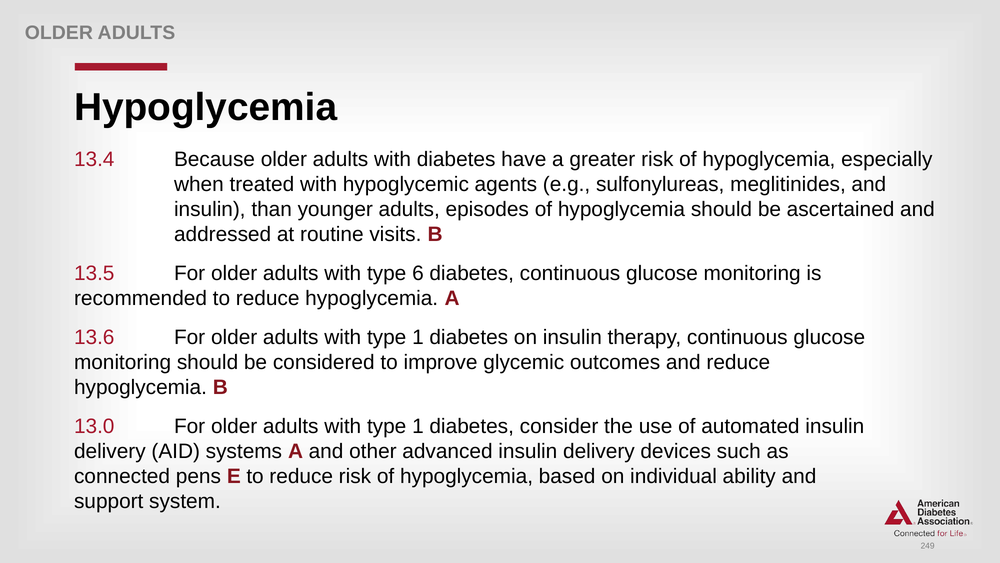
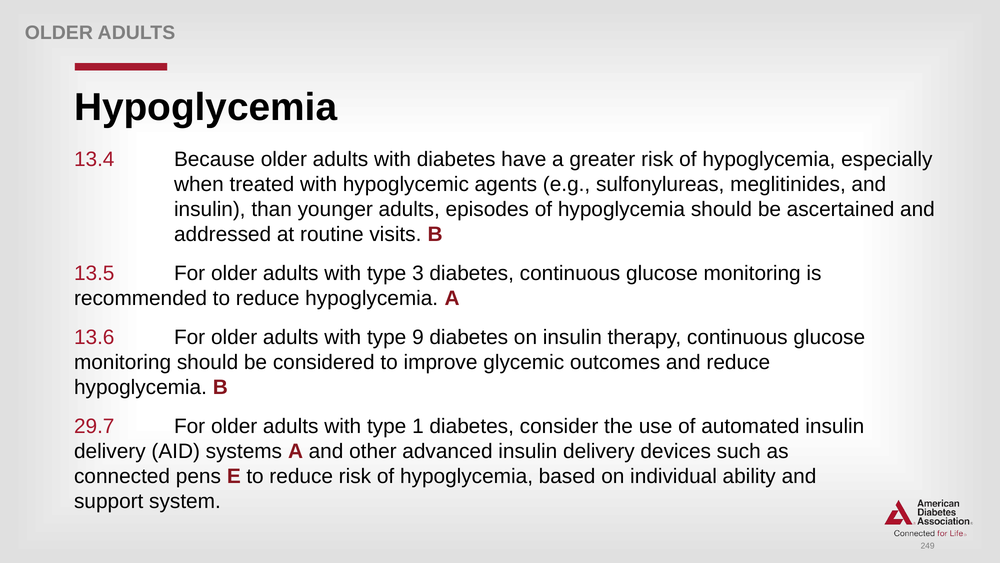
6: 6 -> 3 (418, 273)
1: 1 -> 9 (418, 337)
13.0: 13.0 -> 29.7 (94, 426)
